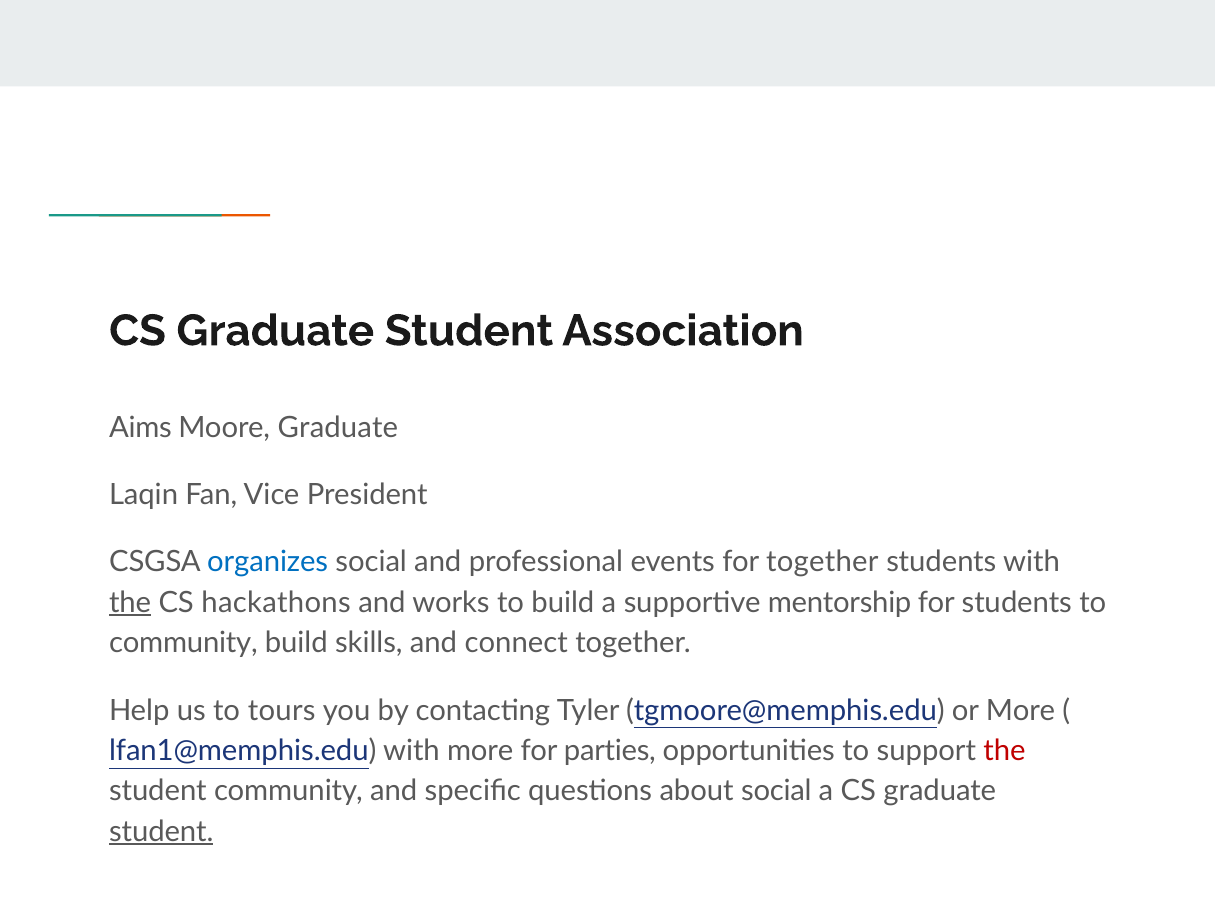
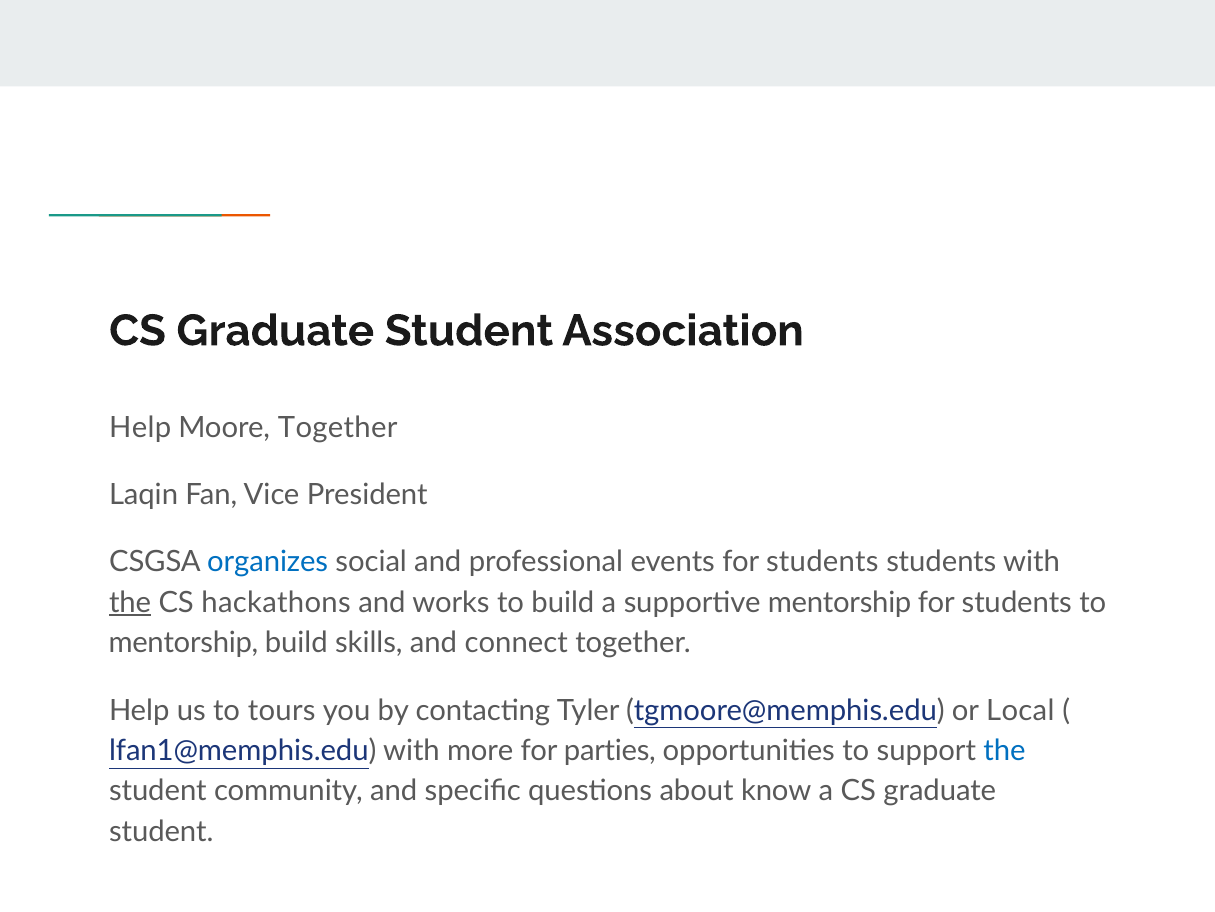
Aims: Aims -> Help (140, 427)
Moore Graduate: Graduate -> Together (338, 427)
events for together: together -> students (822, 562)
community: community -> mentorship (183, 643)
or More: More -> Local (1020, 710)
the colour: red -> blue (1004, 750)
about social: social -> know (776, 791)
student underline: present -> none (161, 831)
